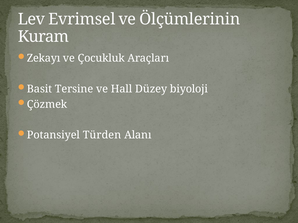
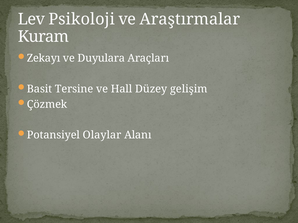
Evrimsel: Evrimsel -> Psikoloji (82, 19)
Ölçümlerinin: Ölçümlerinin -> Araştırmalar (190, 19)
Çocukluk: Çocukluk -> Duyulara (101, 58)
biyoloji: biyoloji -> gelişim (189, 89)
Türden: Türden -> Olaylar (102, 135)
